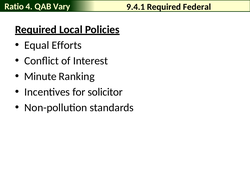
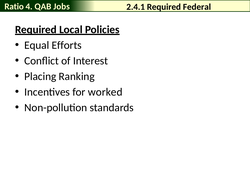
Vary: Vary -> Jobs (62, 7)
9.4.1: 9.4.1 -> 2.4.1 (136, 7)
Minute: Minute -> Placing (40, 76)
solicitor: solicitor -> worked (105, 92)
